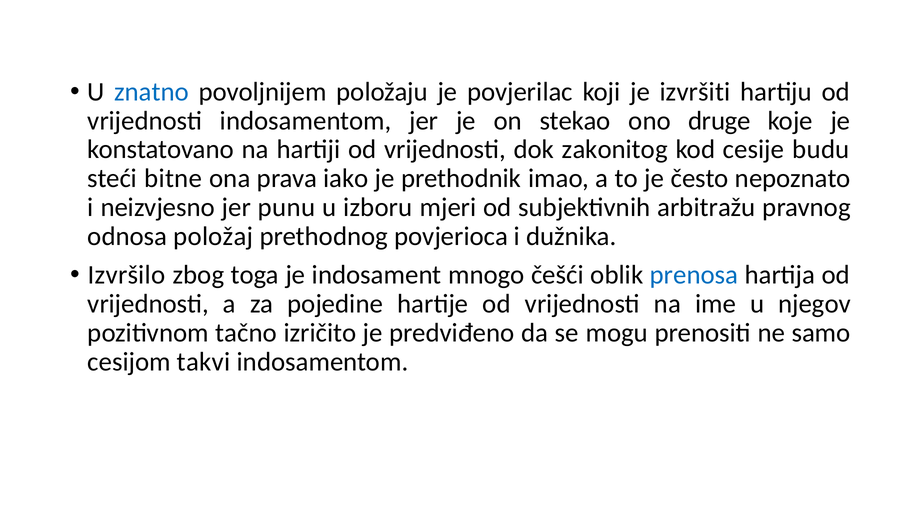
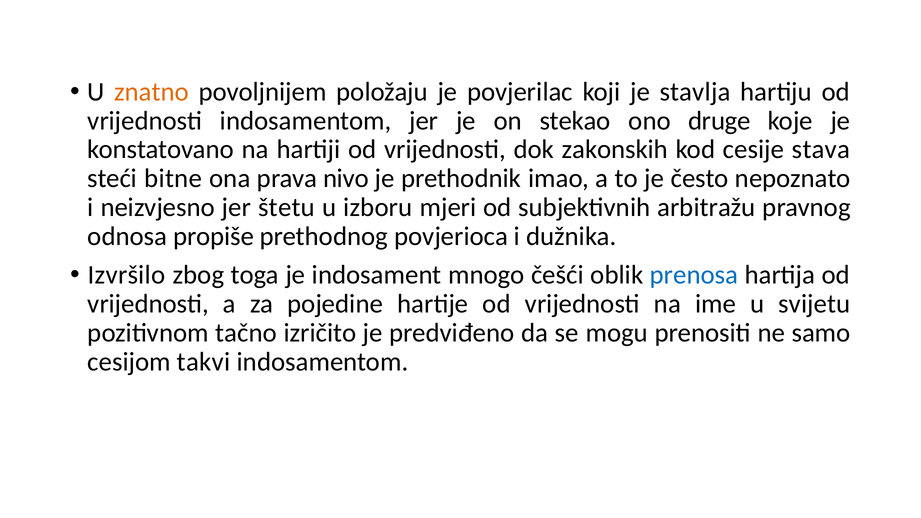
znatno colour: blue -> orange (152, 92)
izvršiti: izvršiti -> stavlja (695, 92)
zakonitog: zakonitog -> zakonskih (615, 150)
budu: budu -> stava (821, 150)
iako: iako -> nivo (346, 179)
punu: punu -> štetu (287, 208)
položaj: položaj -> propiše (214, 237)
njegov: njegov -> svijetu (814, 304)
